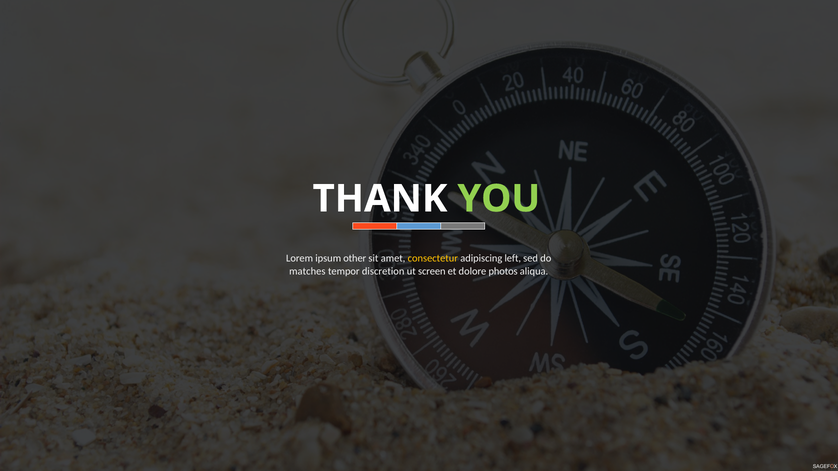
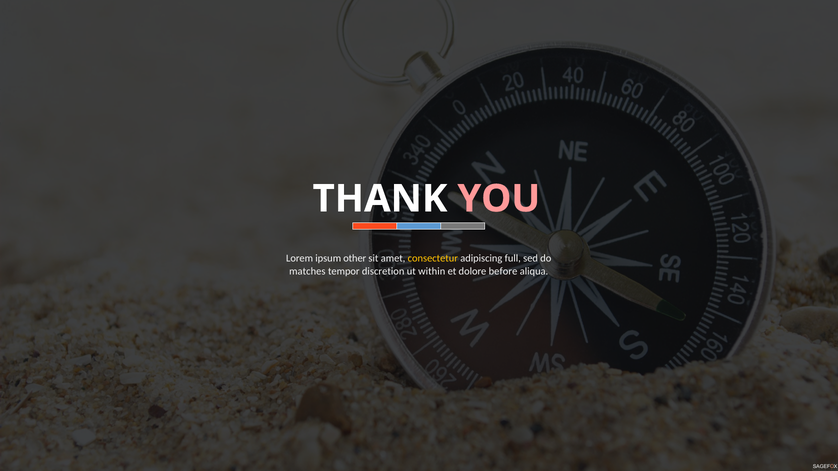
YOU colour: light green -> pink (499, 199)
left: left -> full (513, 259)
screen: screen -> within (432, 271)
photos: photos -> before (503, 271)
